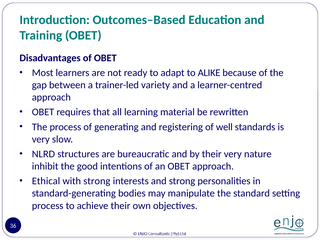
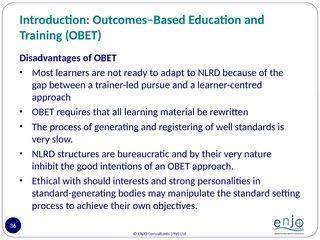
to ALIKE: ALIKE -> NLRD (209, 73)
variety: variety -> pursue (156, 85)
with strong: strong -> should (97, 181)
